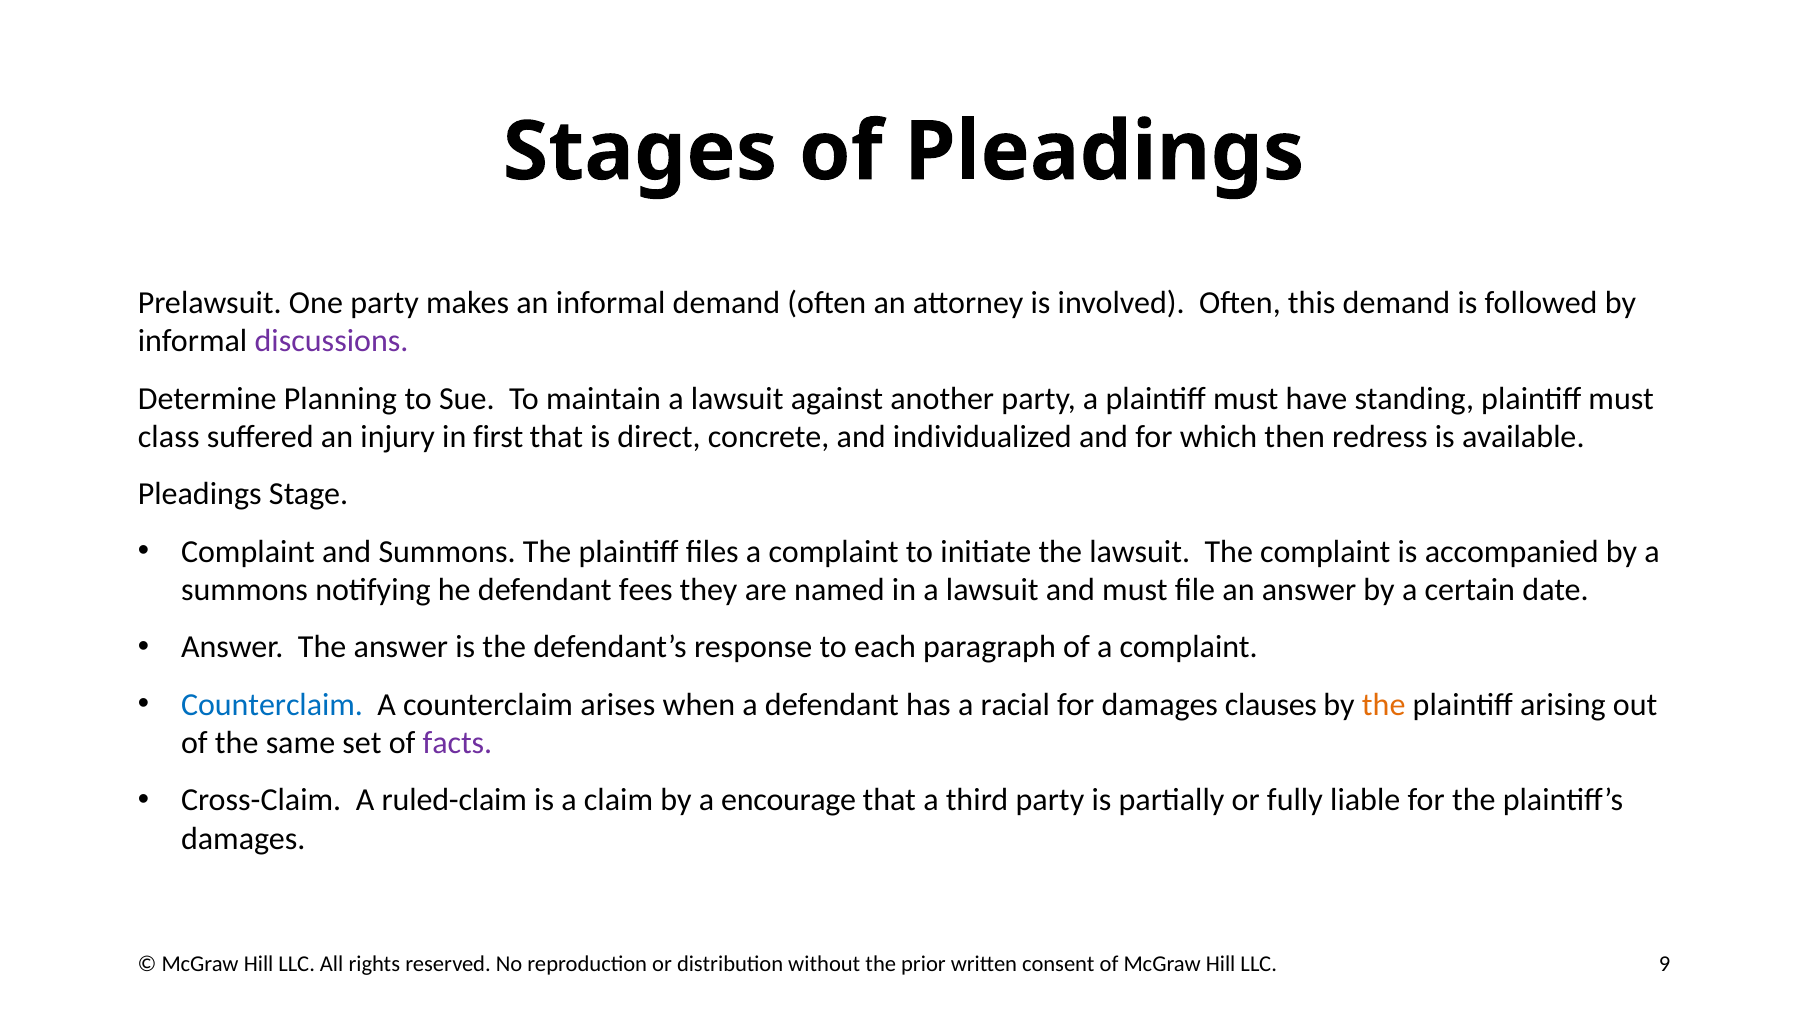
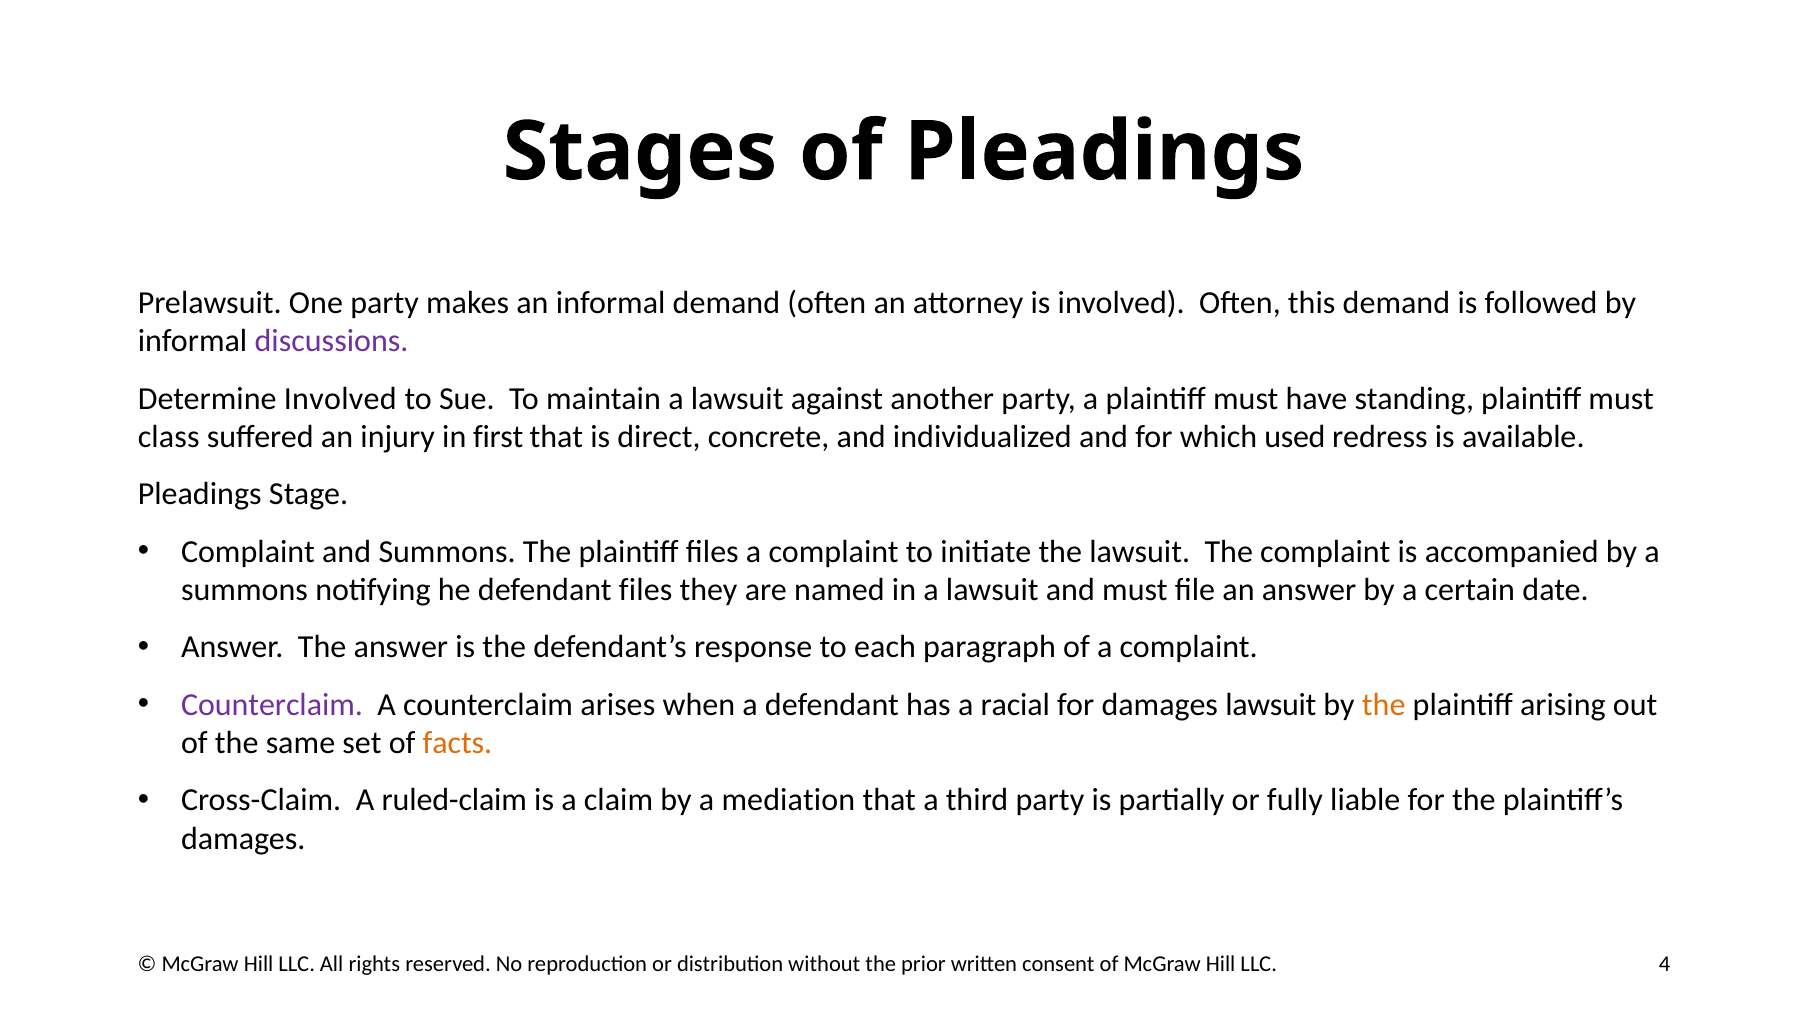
Determine Planning: Planning -> Involved (340, 398)
then: then -> used (1295, 437)
defendant fees: fees -> files (646, 590)
Counterclaim colour: blue -> purple (272, 704)
damages clauses: clauses -> lawsuit (1271, 704)
facts colour: purple -> orange (457, 743)
encourage: encourage -> mediation (788, 800)
9: 9 -> 4 (1665, 964)
